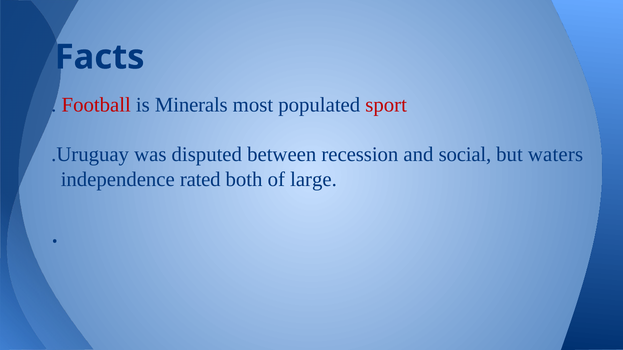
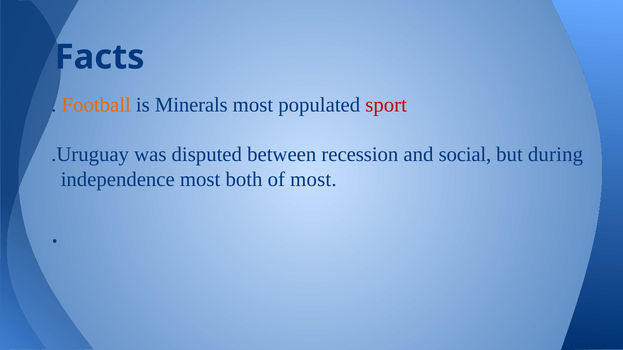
Football colour: red -> orange (96, 105)
waters: waters -> during (556, 155)
independence rated: rated -> most (200, 180)
of large: large -> most (313, 180)
